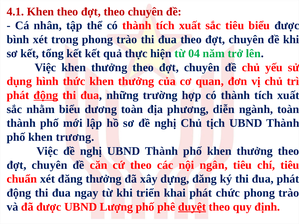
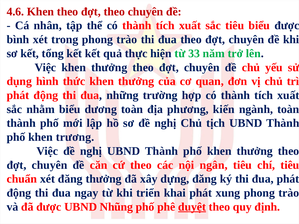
4.1: 4.1 -> 4.6 (15, 12)
04: 04 -> 33 (194, 53)
động underline: present -> none (46, 95)
diễn: diễn -> kiến (224, 109)
chức: chức -> xung (228, 193)
Lượng: Lượng -> Nhũng (116, 207)
